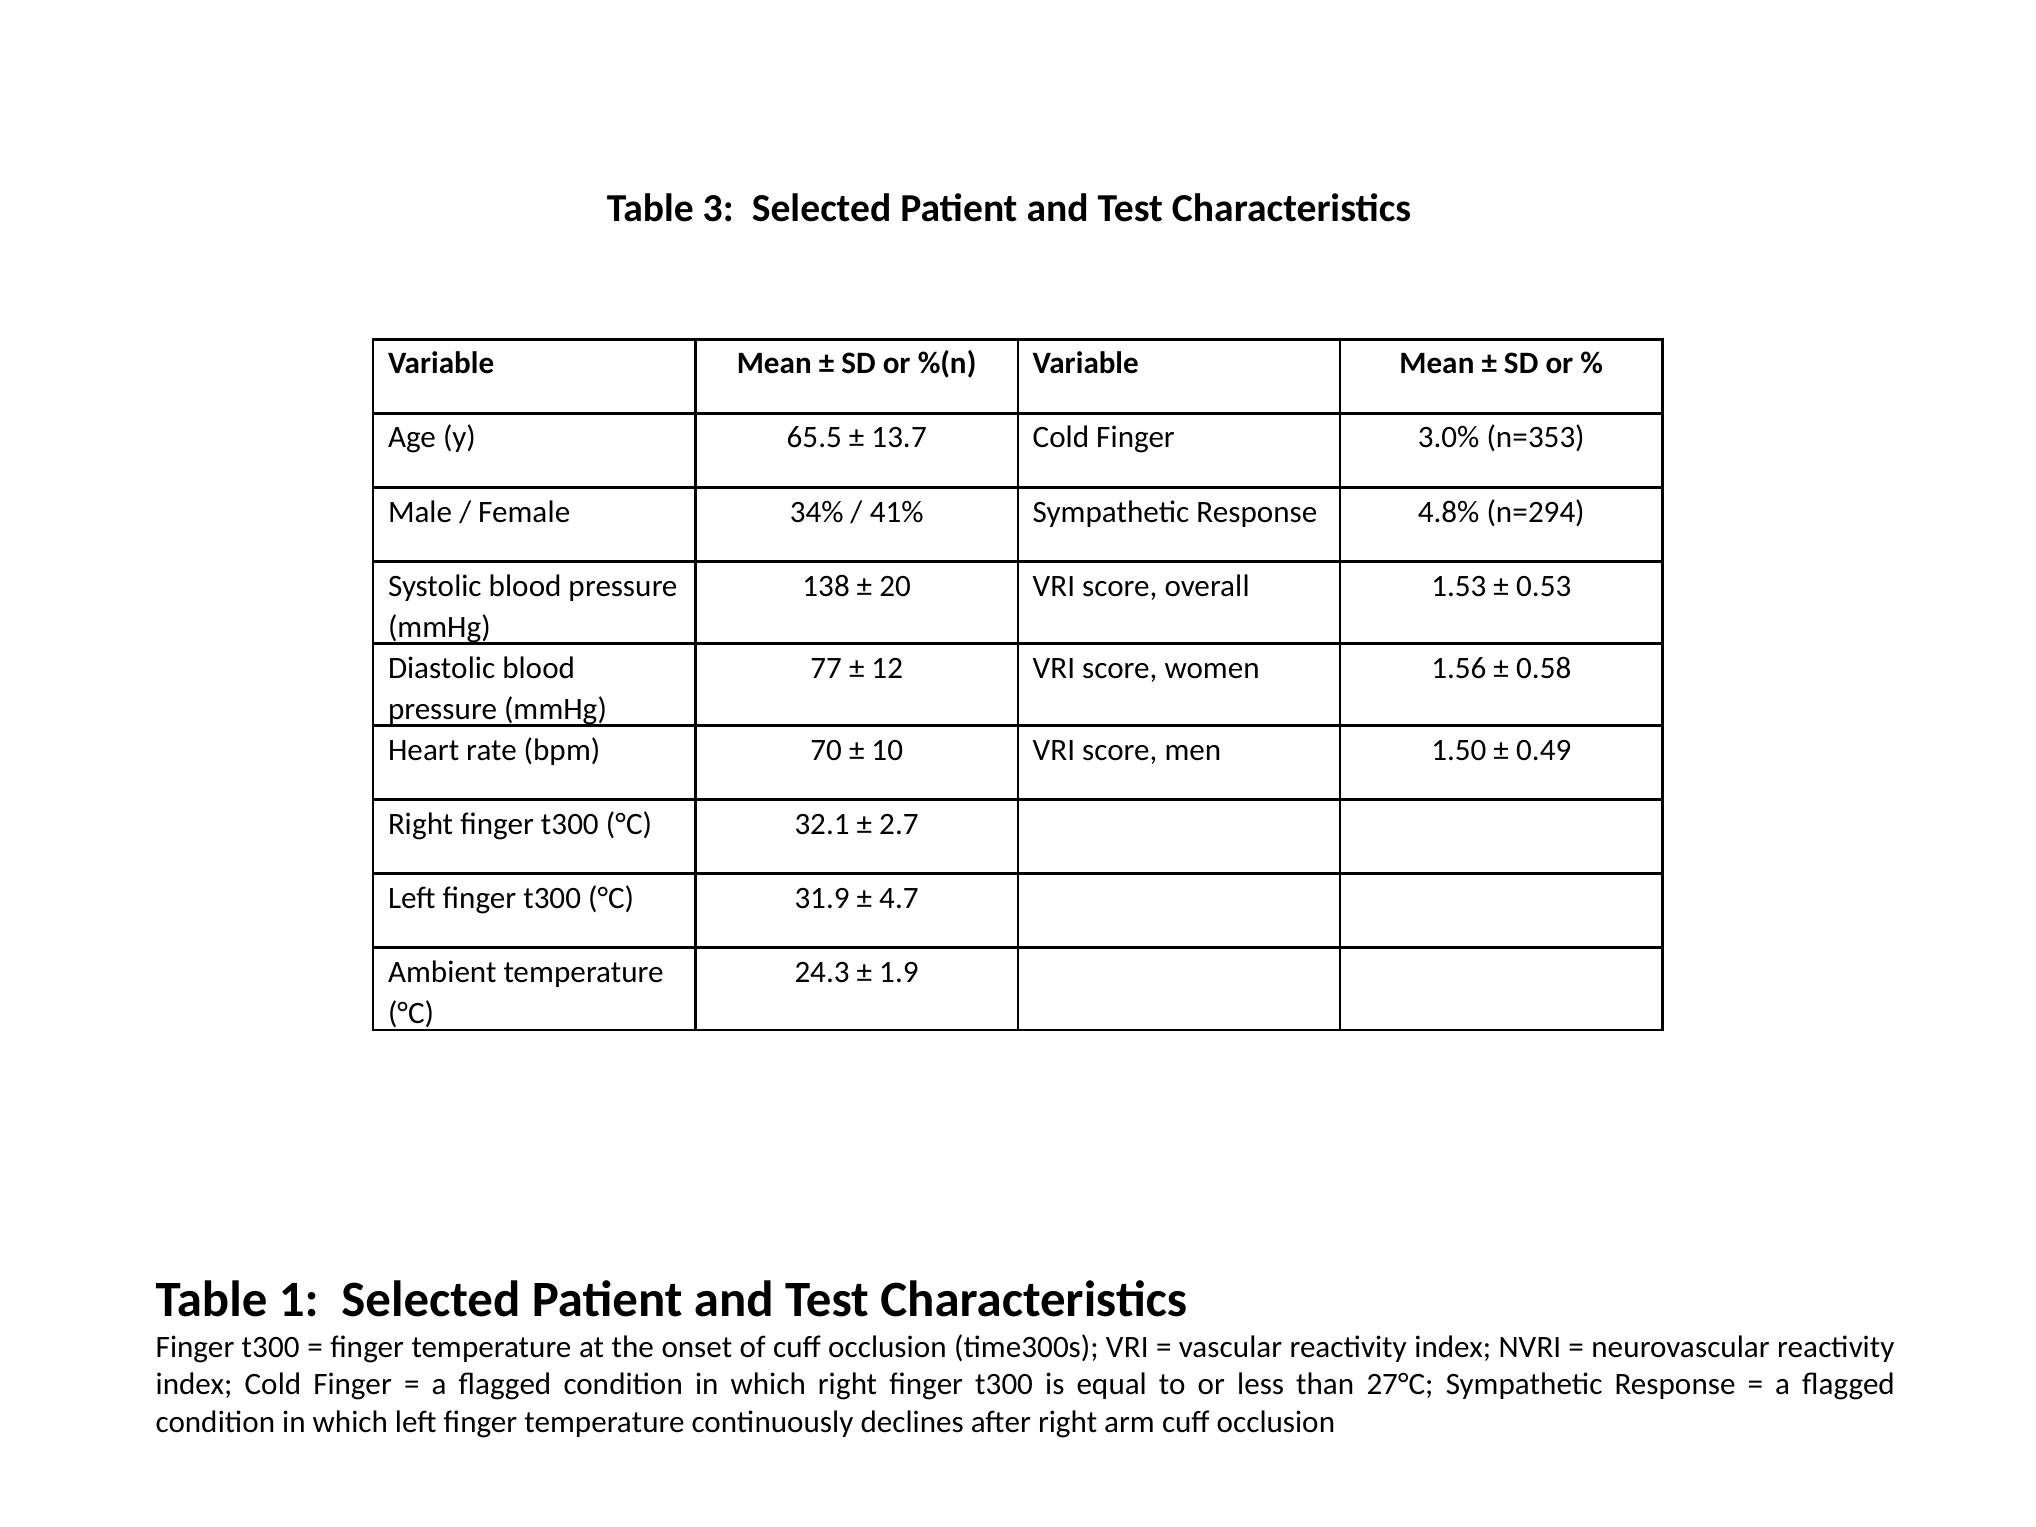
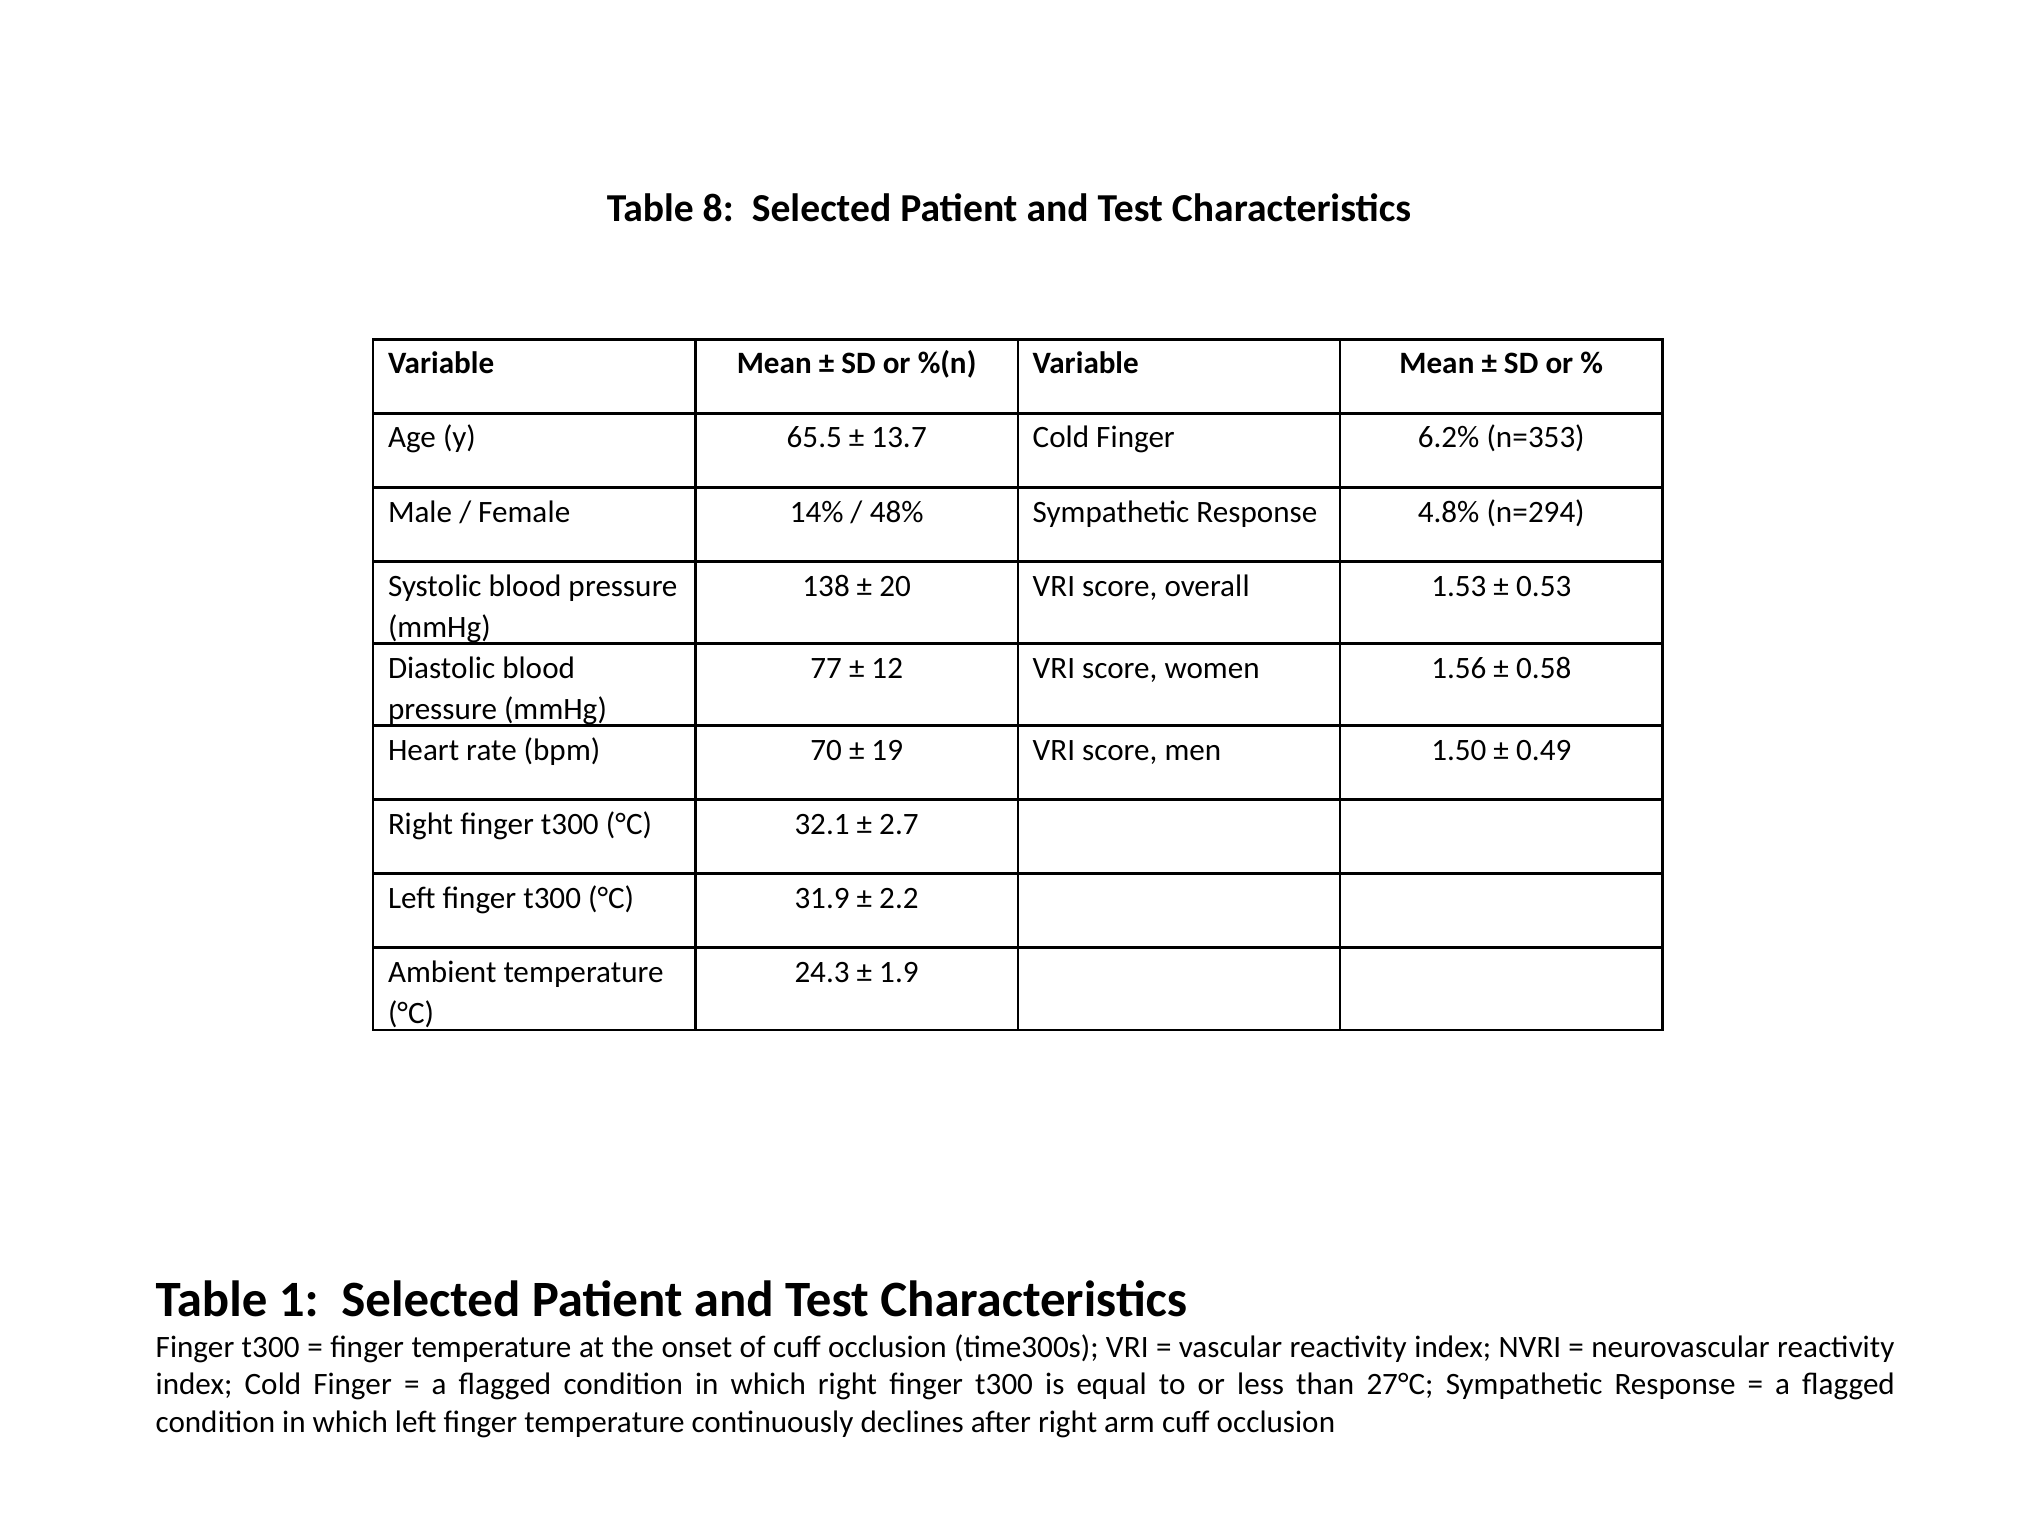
3: 3 -> 8 (718, 208)
3.0%: 3.0% -> 6.2% (1449, 438)
34%: 34% -> 14% (817, 512)
41%: 41% -> 48% (897, 512)
10: 10 -> 19 (887, 750)
4.7: 4.7 -> 2.2 (899, 898)
